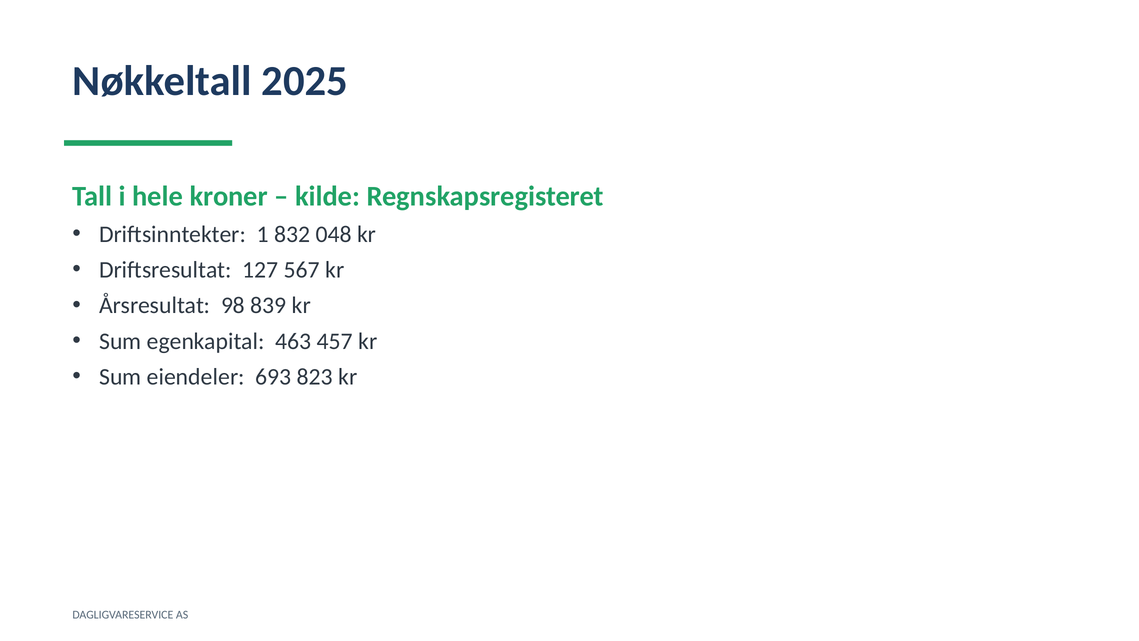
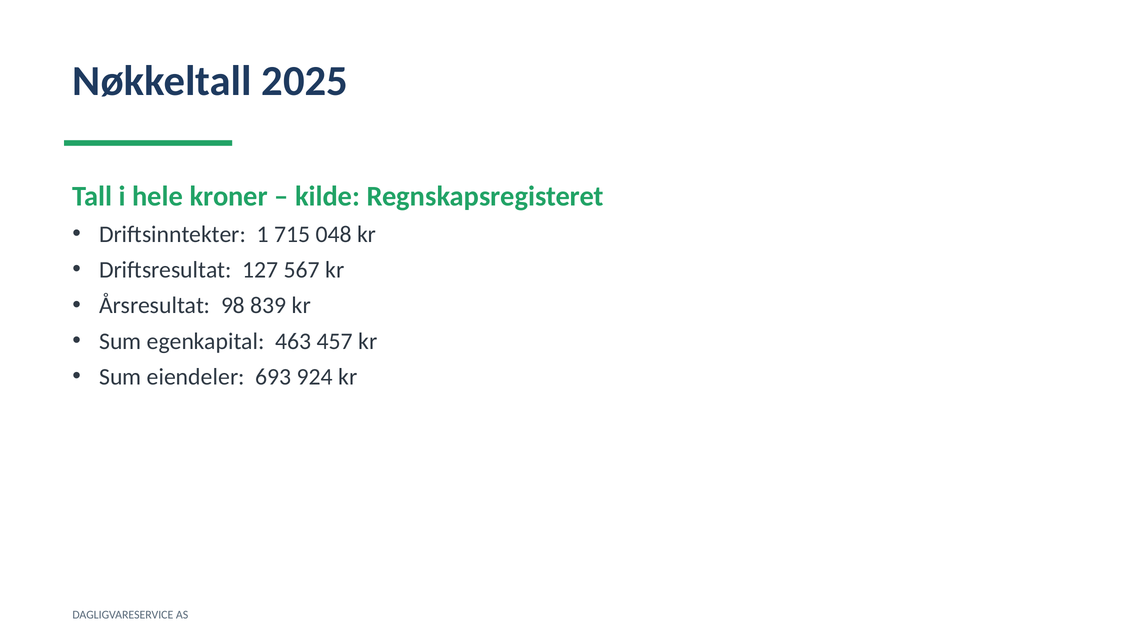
832: 832 -> 715 (292, 234)
823: 823 -> 924 (315, 377)
